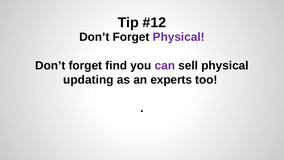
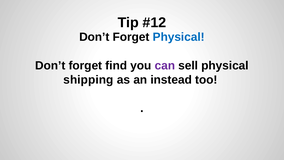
Physical colour: purple -> blue (179, 37)
updating: updating -> shipping (88, 80)
experts: experts -> instead (171, 80)
